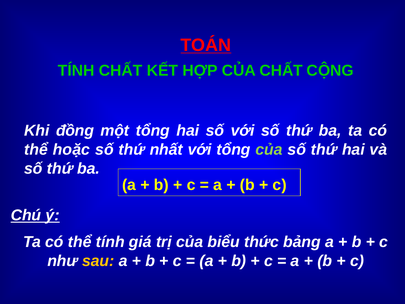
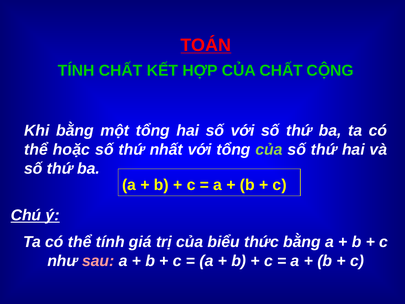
Khi đồng: đồng -> bằng (75, 131)
thức bảng: bảng -> bằng (302, 242)
sau colour: yellow -> pink (98, 261)
